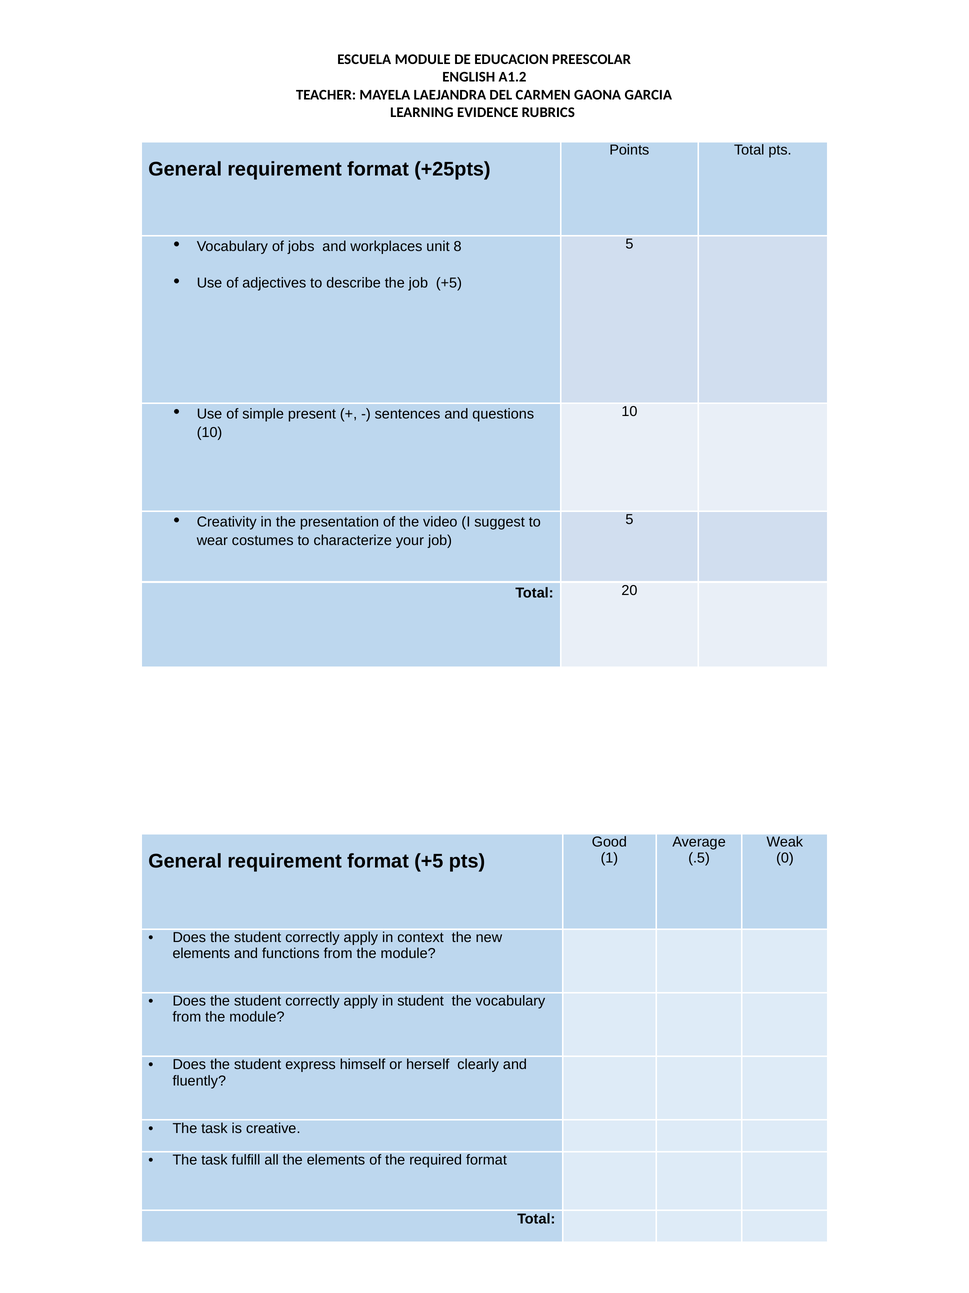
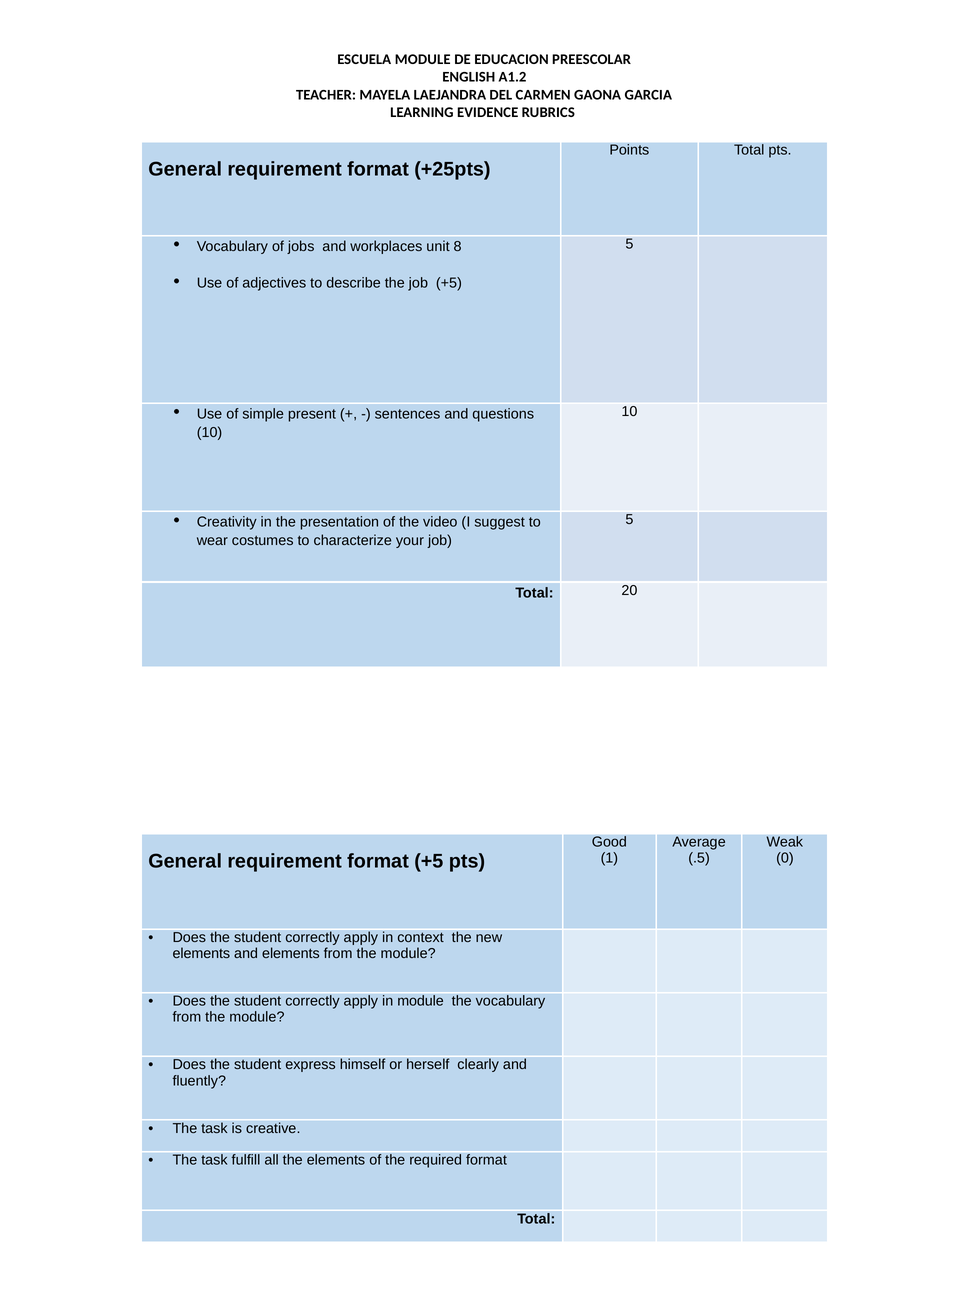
and functions: functions -> elements (291, 953)
in student: student -> module (421, 1000)
